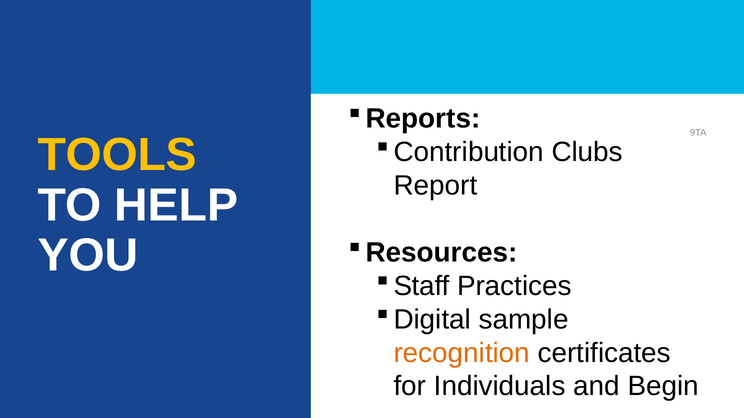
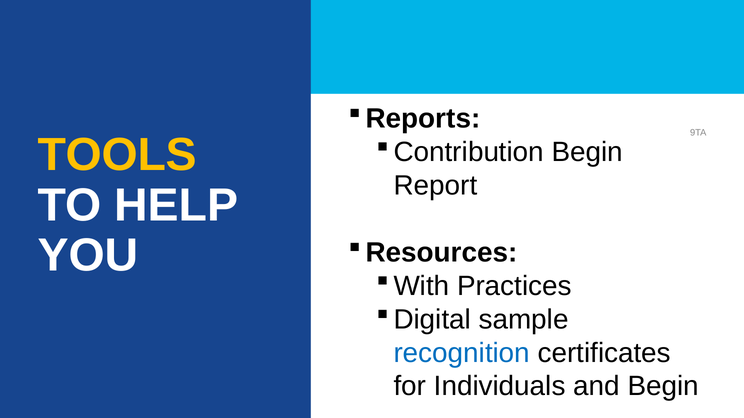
Contribution Clubs: Clubs -> Begin (587, 152)
Staff: Staff -> With (422, 286)
recognition colour: orange -> blue (462, 353)
